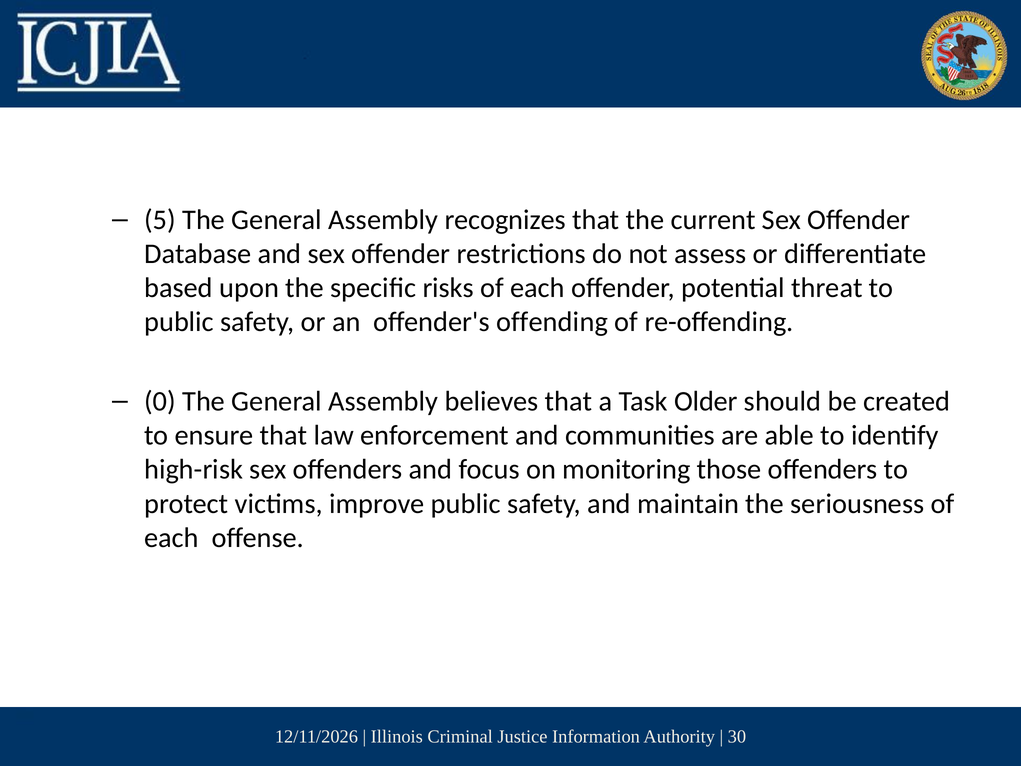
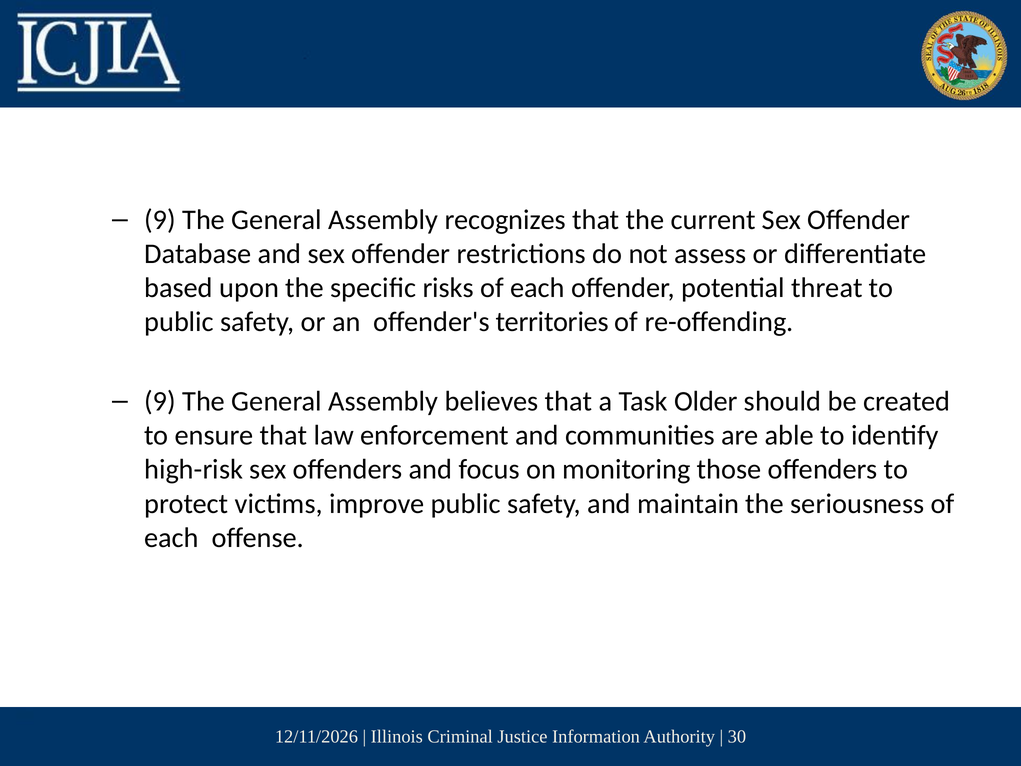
5: 5 -> 9 (160, 220)
offending: offending -> territories (552, 322)
0: 0 -> 9 (160, 401)
